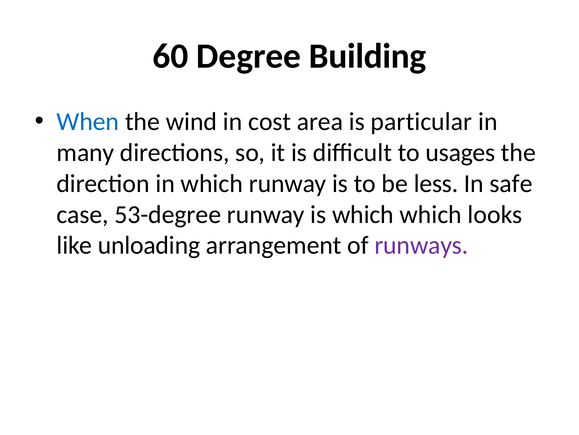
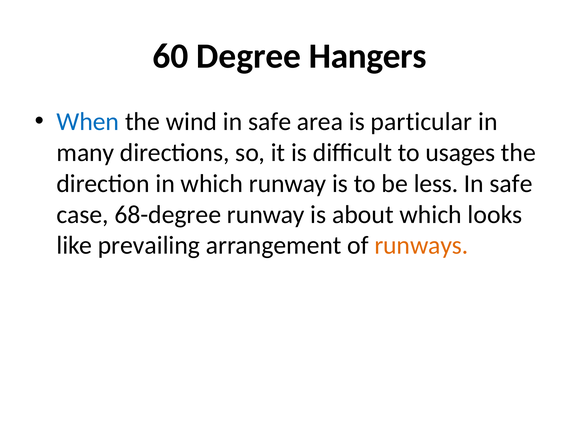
Building: Building -> Hangers (368, 56)
wind in cost: cost -> safe (270, 121)
53-degree: 53-degree -> 68-degree (168, 214)
is which: which -> about (363, 214)
unloading: unloading -> prevailing (149, 245)
runways colour: purple -> orange (421, 245)
